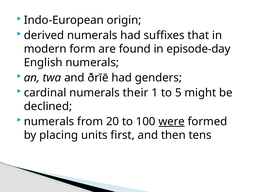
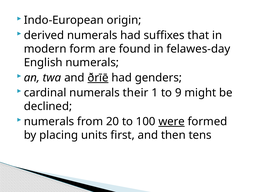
episode-day: episode-day -> felawes-day (198, 49)
ðrīē underline: none -> present (98, 78)
5: 5 -> 9 (178, 93)
